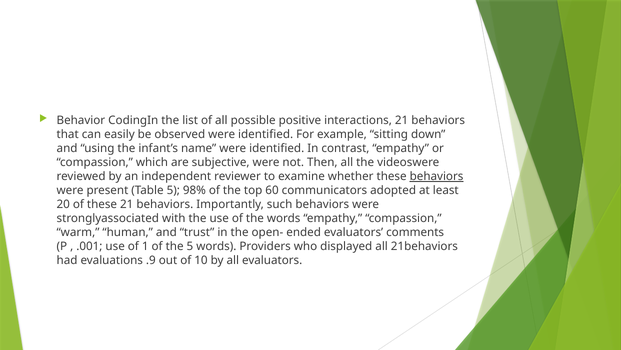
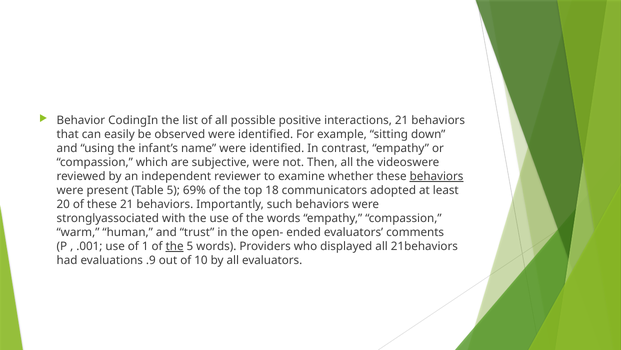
98%: 98% -> 69% (194, 190)
60: 60 -> 18 (272, 190)
the underline: none -> present (175, 246)
